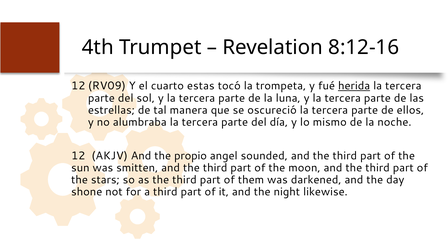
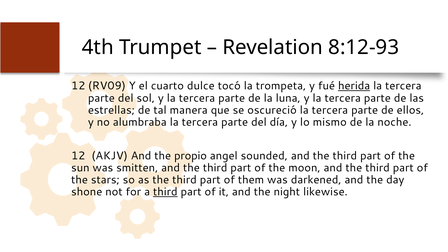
8:12-16: 8:12-16 -> 8:12-93 (364, 47)
estas: estas -> dulce (201, 86)
third underline: none -> present (165, 192)
